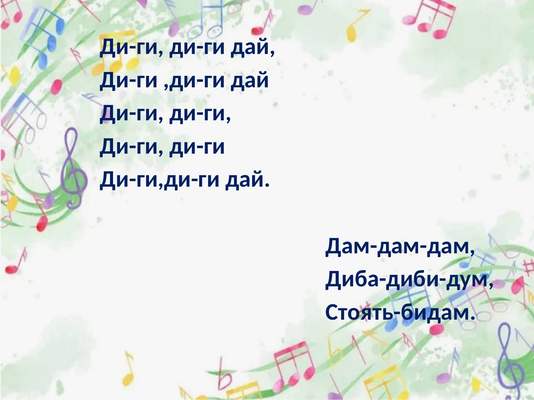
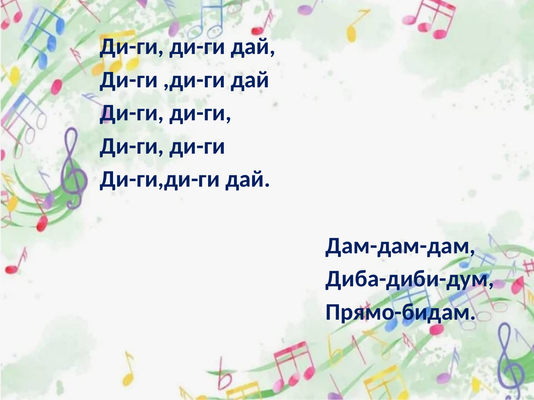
Стоять-бидам: Стоять-бидам -> Прямо-бидам (401, 312)
